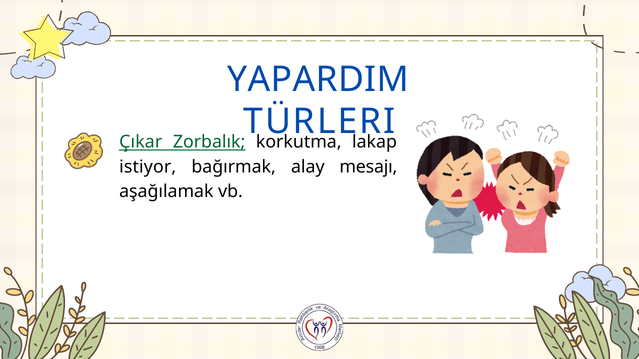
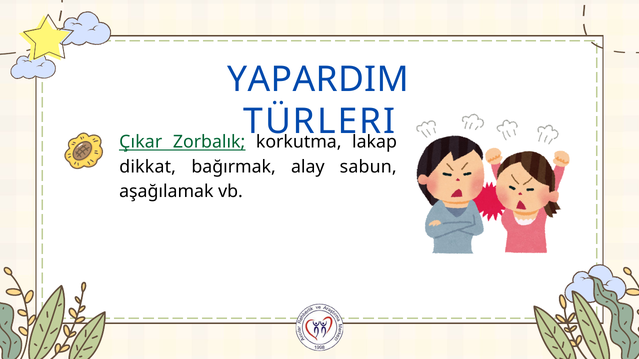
istiyor: istiyor -> dikkat (148, 167)
mesajı: mesajı -> sabun (368, 167)
